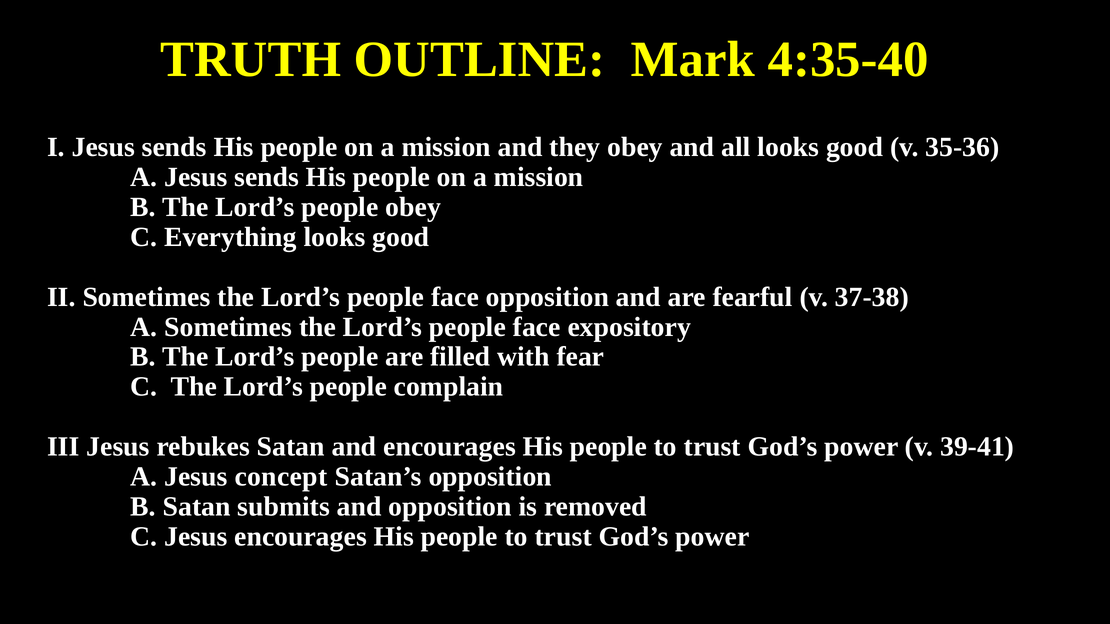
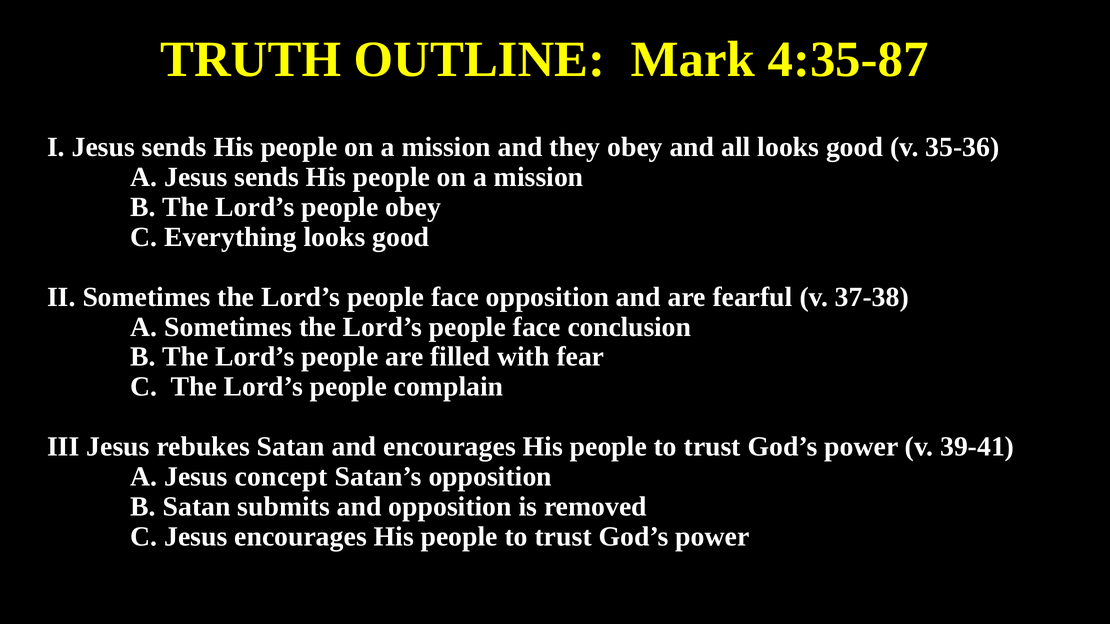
4:35-40: 4:35-40 -> 4:35-87 (848, 60)
expository: expository -> conclusion (629, 327)
